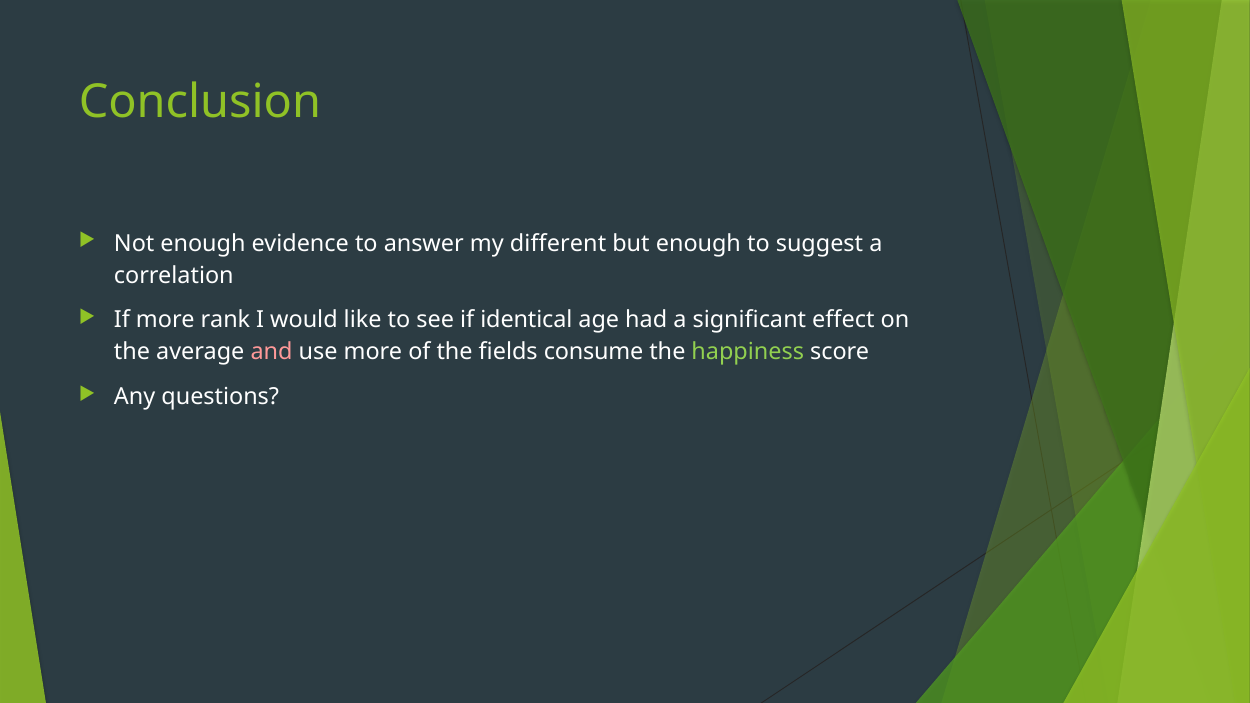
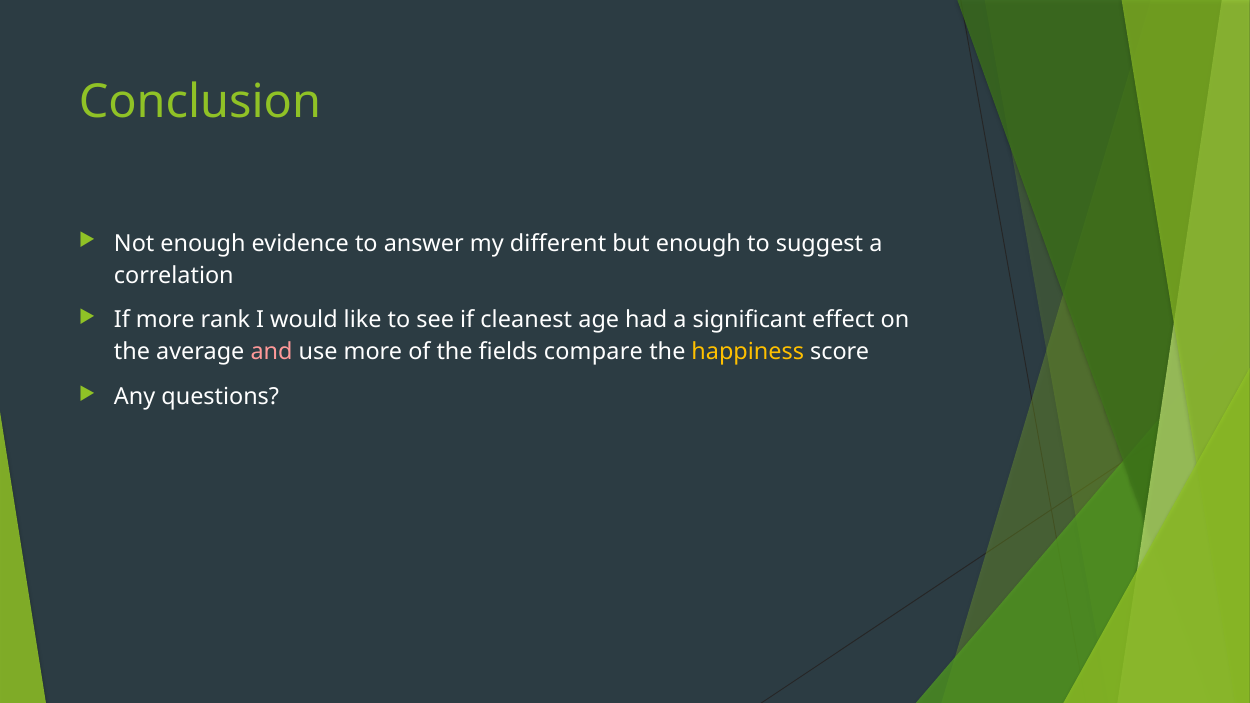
identical: identical -> cleanest (526, 320)
consume: consume -> compare (593, 352)
happiness colour: light green -> yellow (748, 352)
